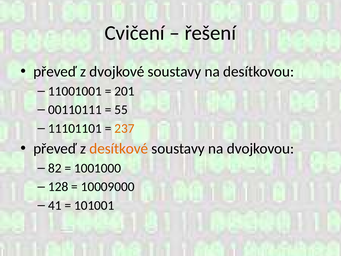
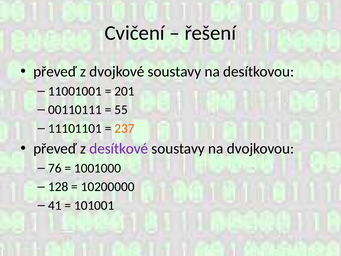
desítkové colour: orange -> purple (119, 149)
82: 82 -> 76 (55, 168)
10009000: 10009000 -> 10200000 (108, 187)
